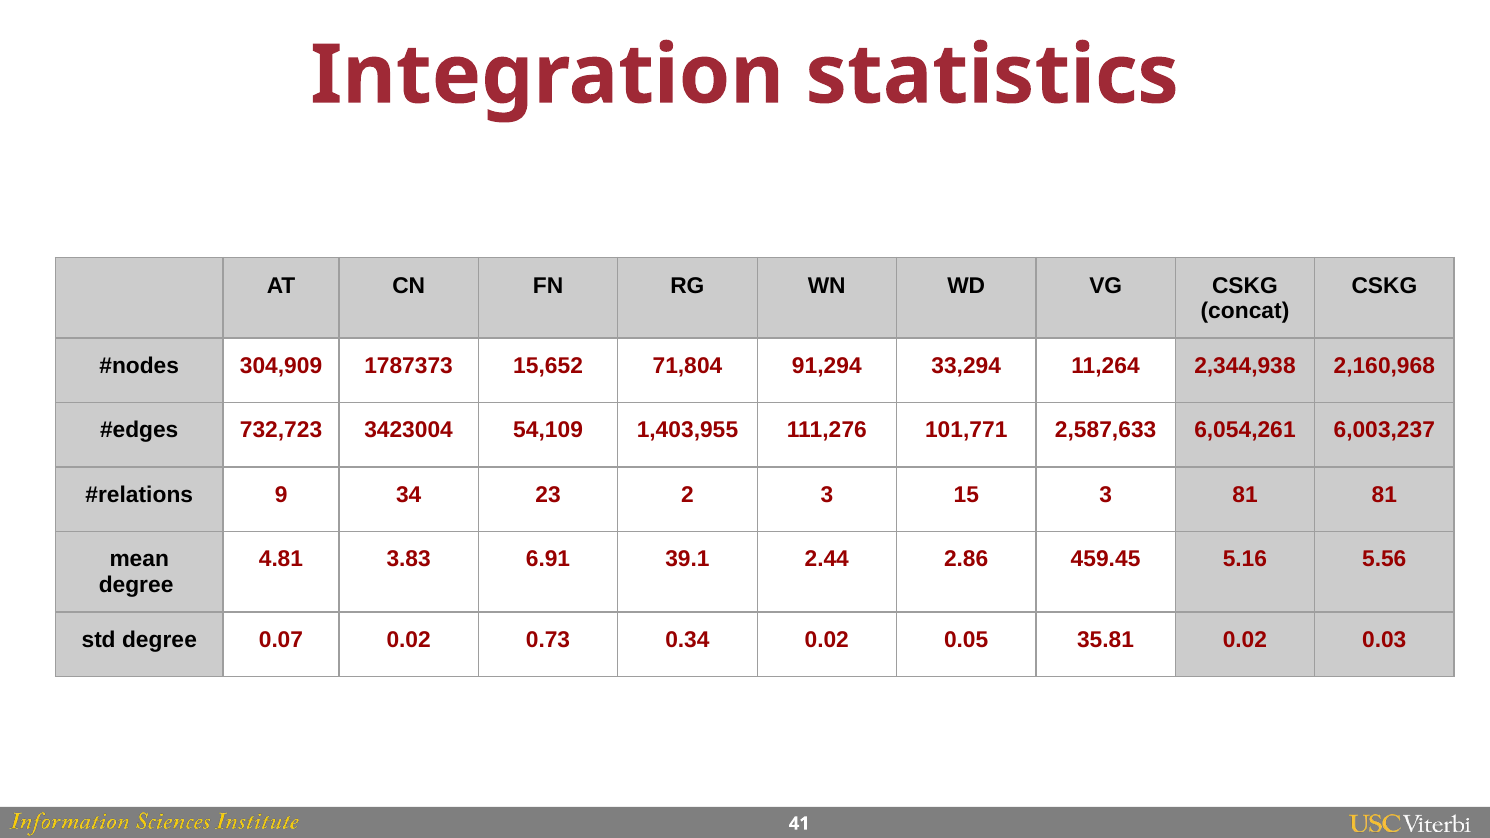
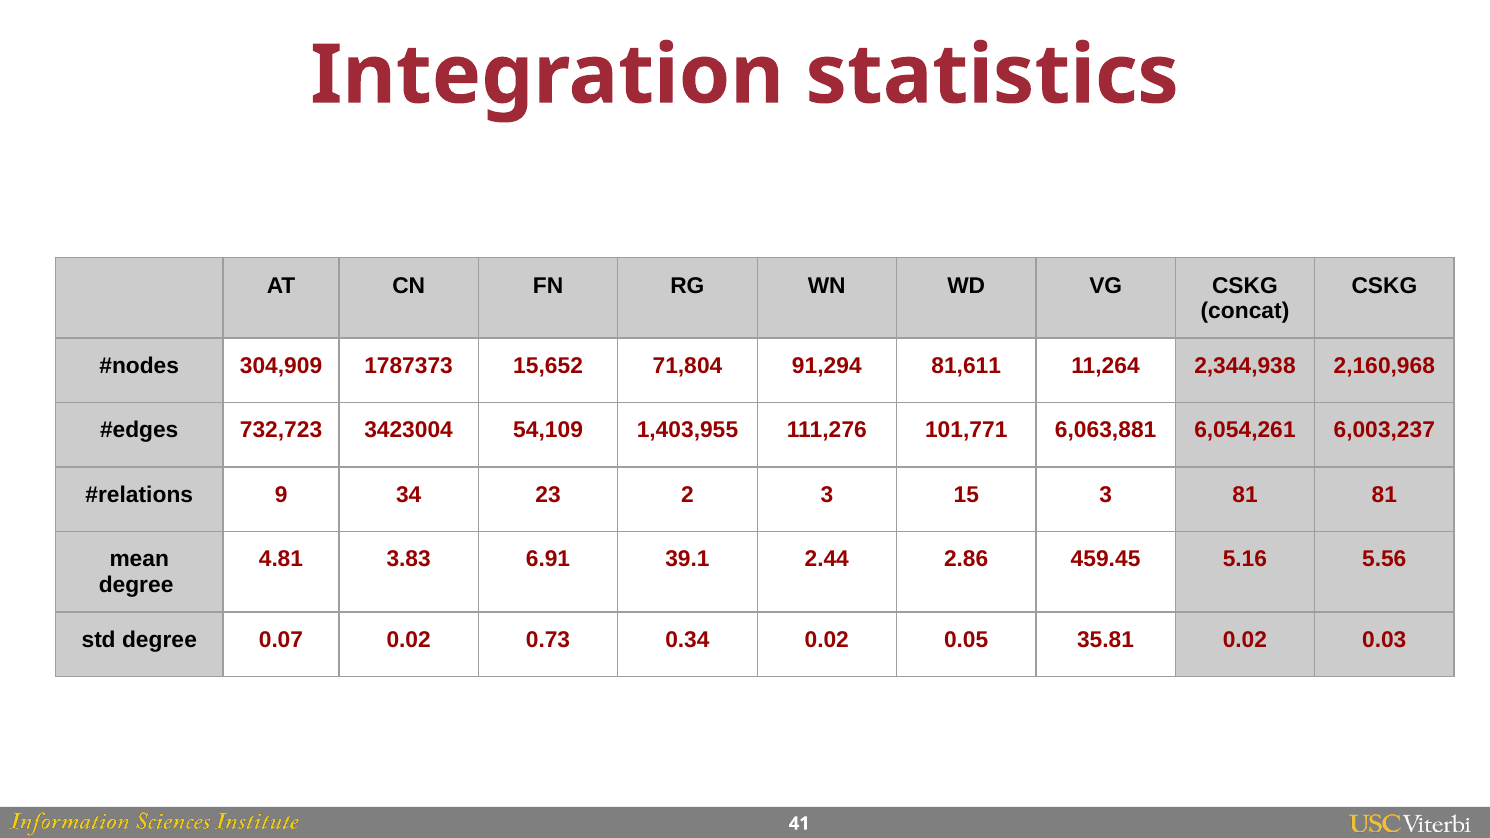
33,294: 33,294 -> 81,611 (966, 366)
2,587,633: 2,587,633 -> 6,063,881 (1106, 431)
